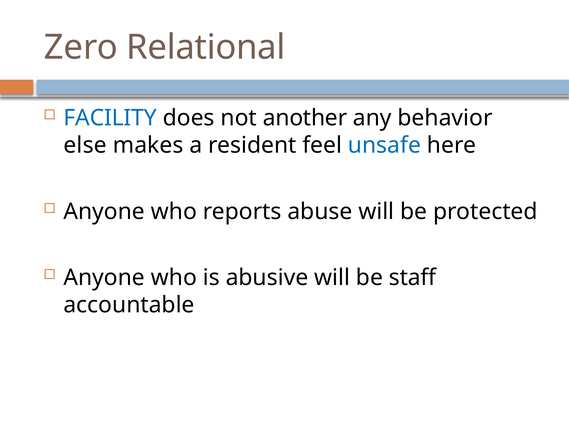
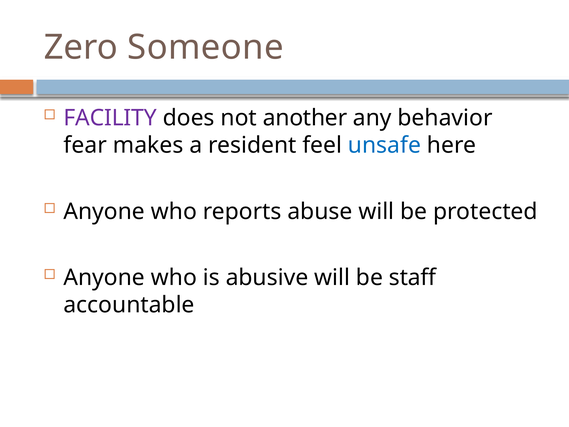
Relational: Relational -> Someone (205, 47)
FACILITY colour: blue -> purple (110, 118)
else: else -> fear (85, 145)
